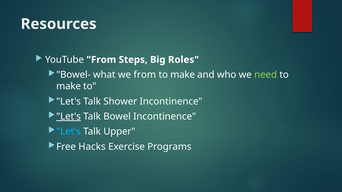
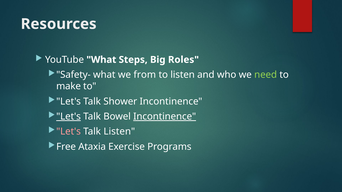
YouTube From: From -> What (101, 60)
Bowel-: Bowel- -> Safety- (73, 75)
make: make -> listen (183, 75)
Incontinence underline: none -> present (165, 117)
Let's colour: light blue -> pink (69, 132)
Talk Upper: Upper -> Listen (119, 132)
Hacks: Hacks -> Ataxia (92, 147)
